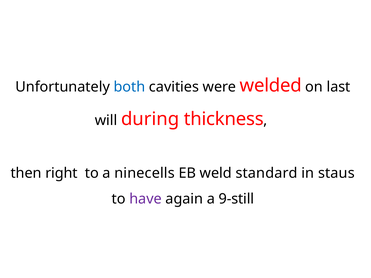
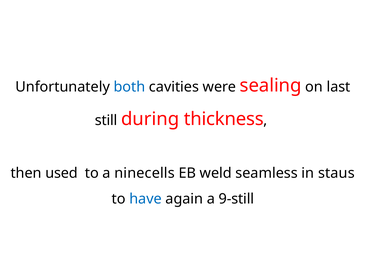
welded: welded -> sealing (271, 86)
will: will -> still (106, 120)
right: right -> used (61, 173)
standard: standard -> seamless (267, 173)
have colour: purple -> blue (146, 199)
